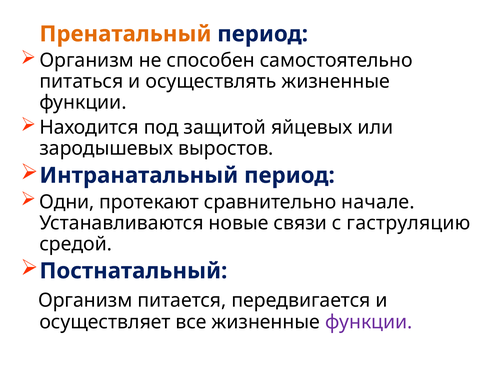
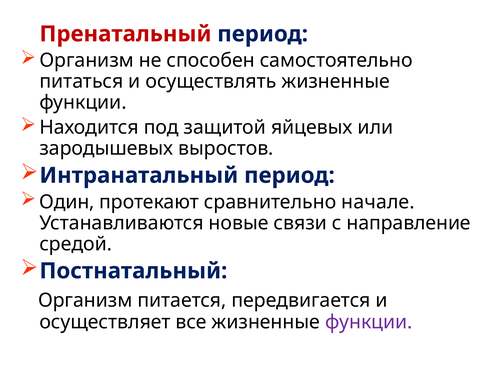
Пренатальный colour: orange -> red (125, 34)
Одни: Одни -> Один (67, 202)
гаструляцию: гаструляцию -> направление (409, 223)
